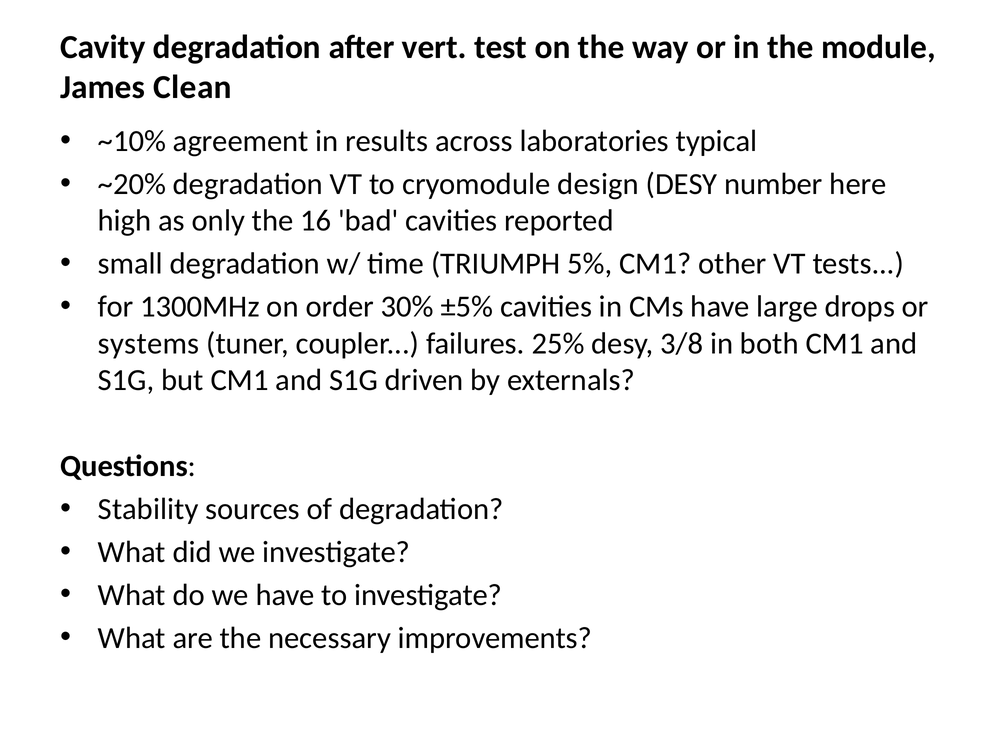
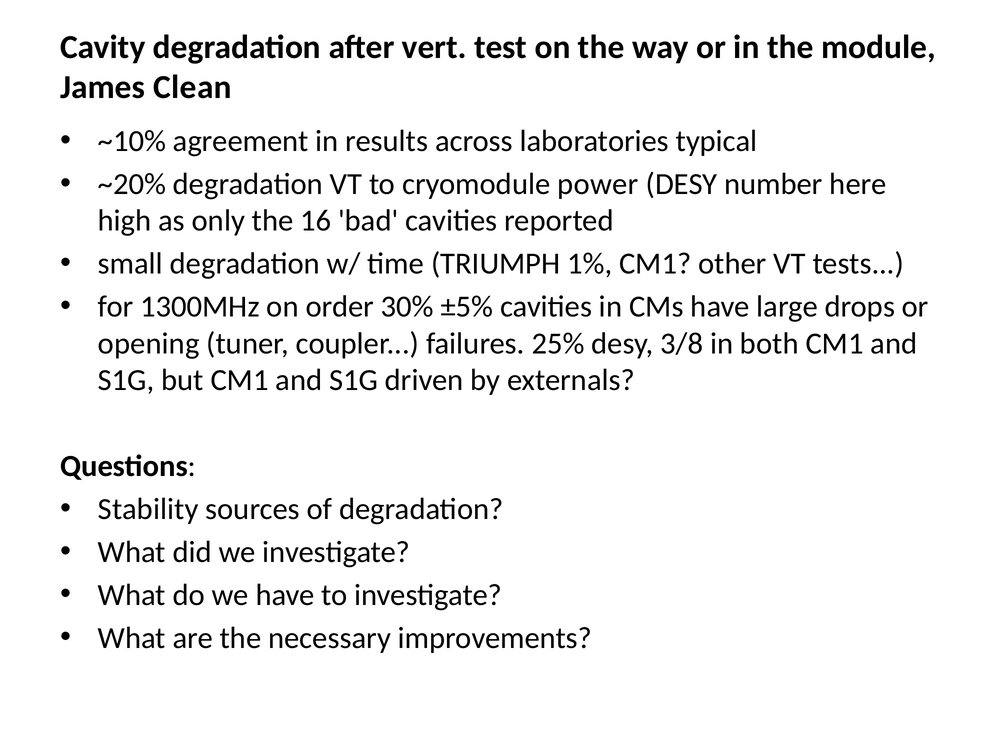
design: design -> power (598, 184)
5%: 5% -> 1% (590, 264)
systems: systems -> opening (149, 344)
